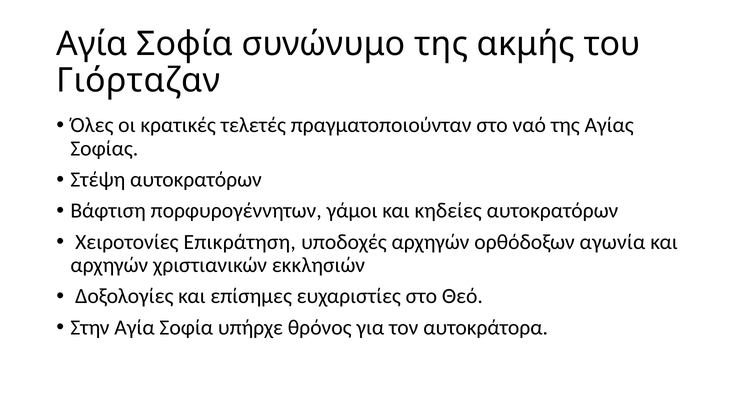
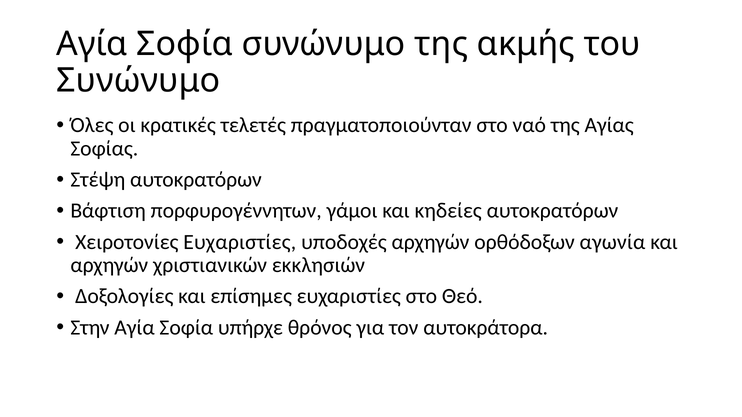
Γιόρταζαν: Γιόρταζαν -> Συνώνυμο (138, 81)
Χειροτονίες Επικράτηση: Επικράτηση -> Ευχαριστίες (240, 242)
